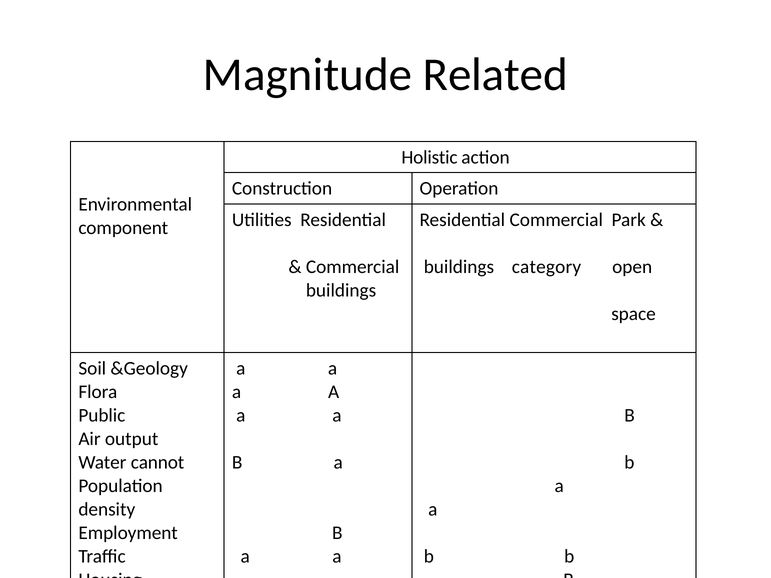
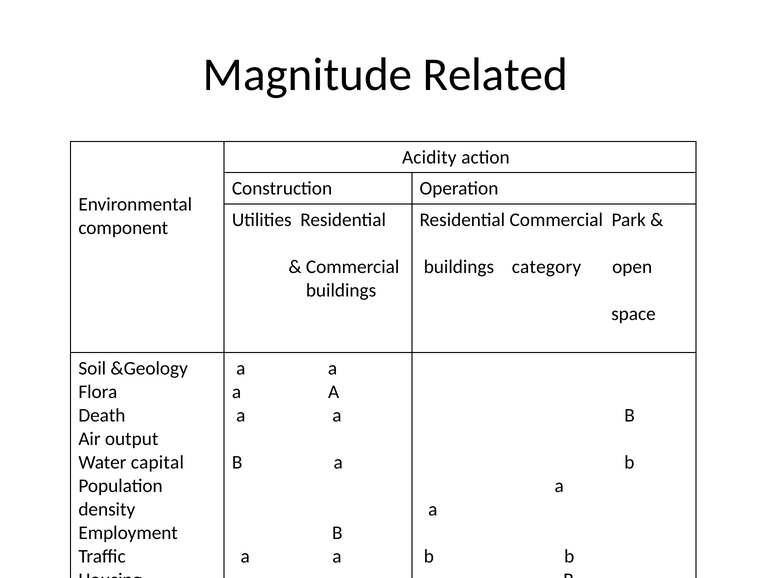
Holistic: Holistic -> Acidity (429, 157)
Public: Public -> Death (102, 416)
cannot: cannot -> capital (157, 463)
